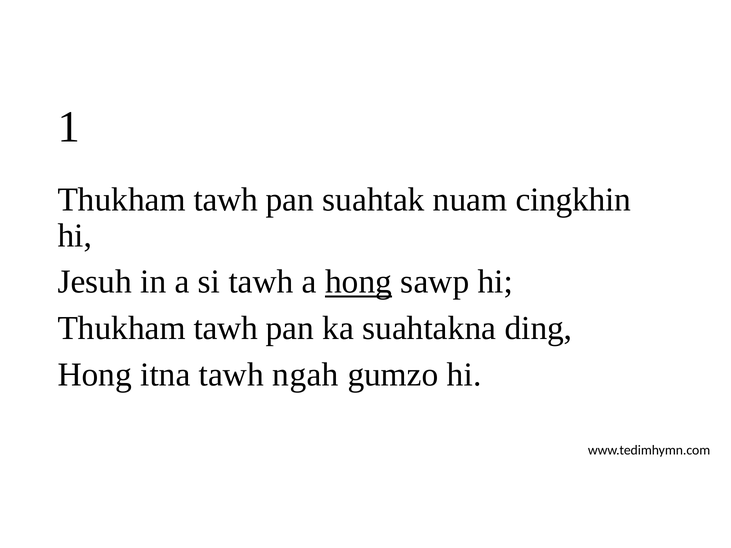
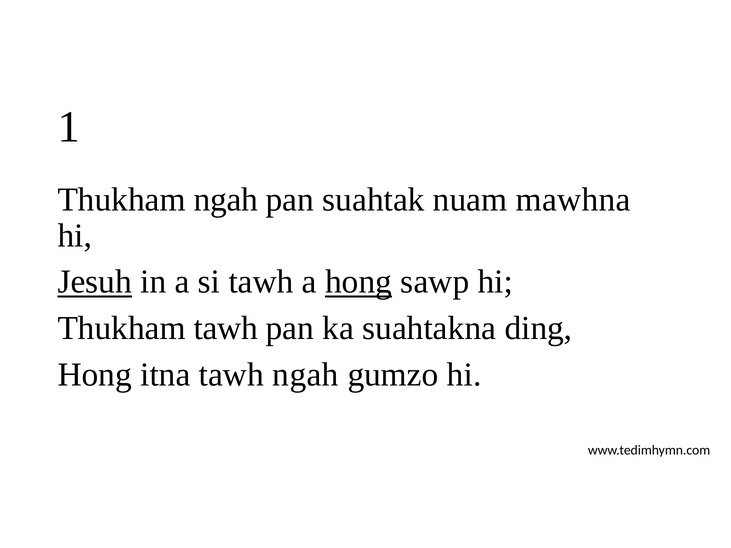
tawh: tawh -> ngah (226, 200)
cingkhin: cingkhin -> mawhna (573, 200)
Jesuh underline: none -> present (95, 282)
